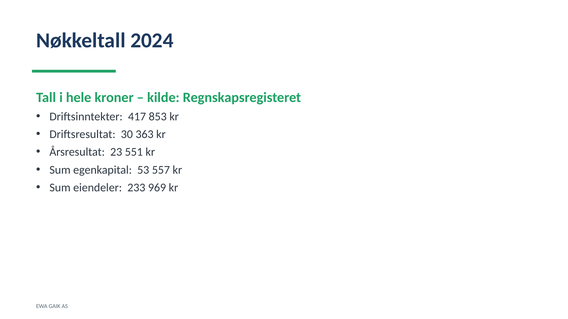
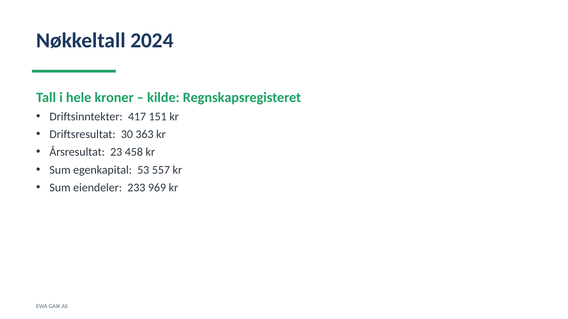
853: 853 -> 151 (158, 117)
551: 551 -> 458 (134, 152)
